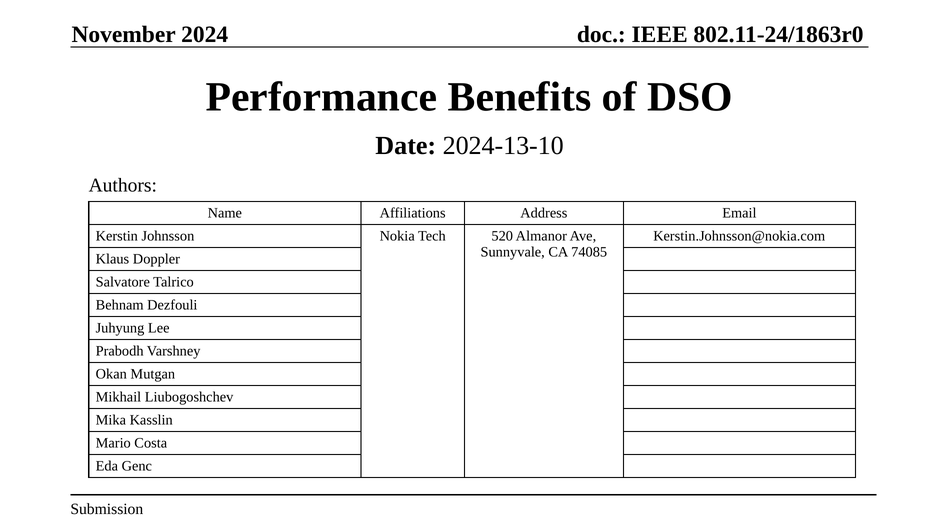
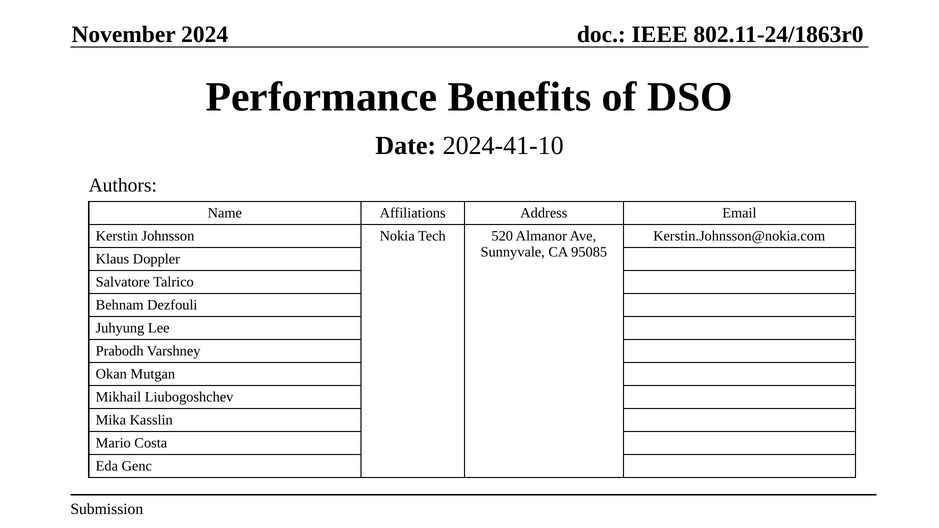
2024-13-10: 2024-13-10 -> 2024-41-10 (503, 146)
74085: 74085 -> 95085 (589, 252)
